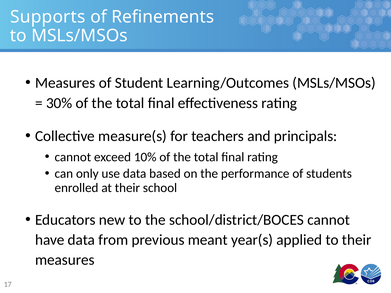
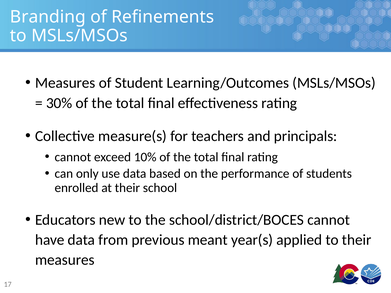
Supports: Supports -> Branding (48, 17)
